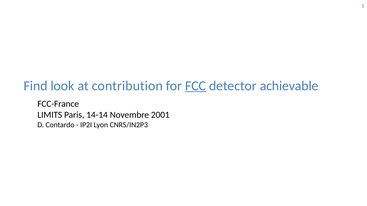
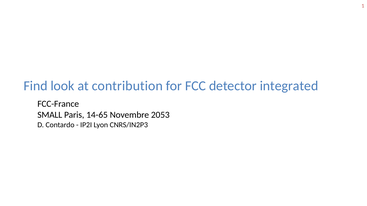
FCC underline: present -> none (195, 86)
achievable: achievable -> integrated (289, 86)
LIMITS: LIMITS -> SMALL (50, 115)
14-14: 14-14 -> 14-65 (97, 115)
2001: 2001 -> 2053 (160, 115)
